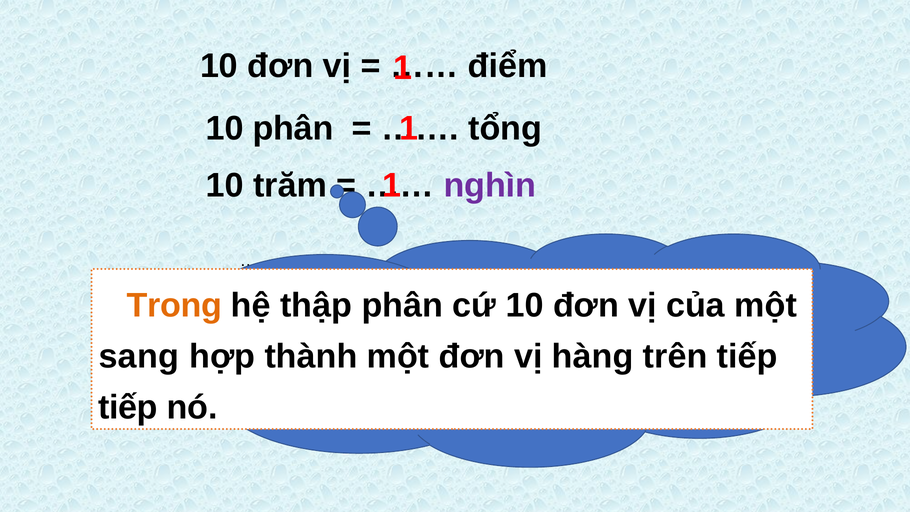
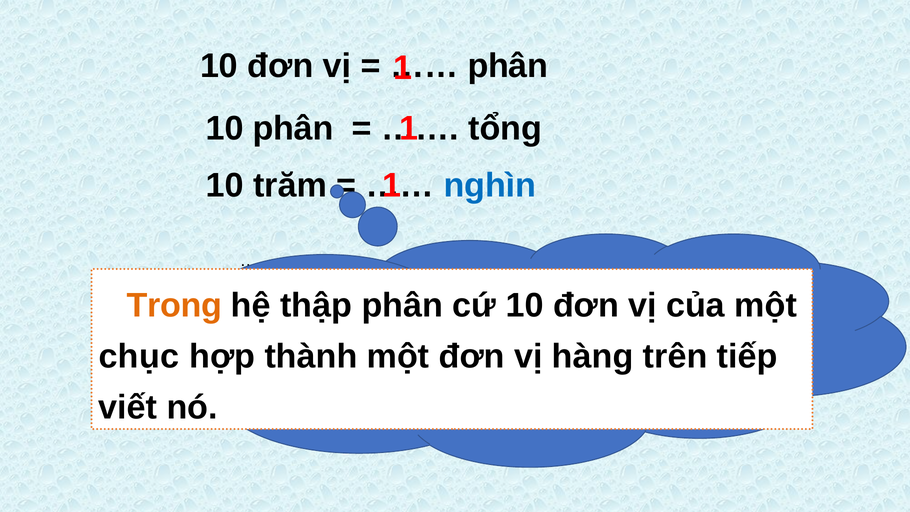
điểm: điểm -> phân (508, 66)
nghìn colour: purple -> blue (490, 185)
sang: sang -> chục (139, 356)
tiếp: tiếp -> viết (128, 408)
